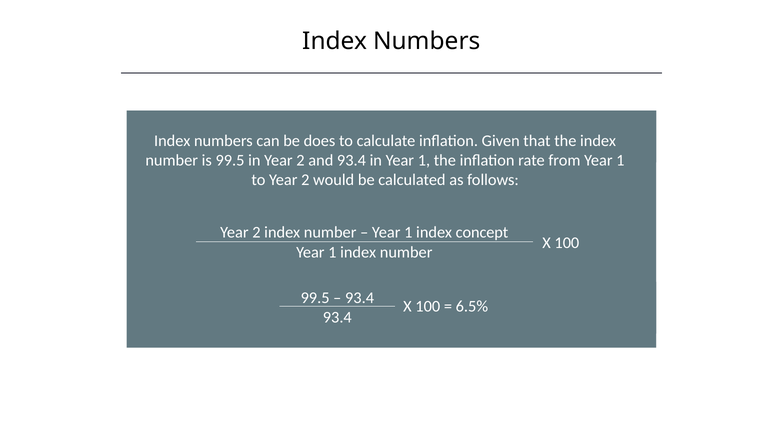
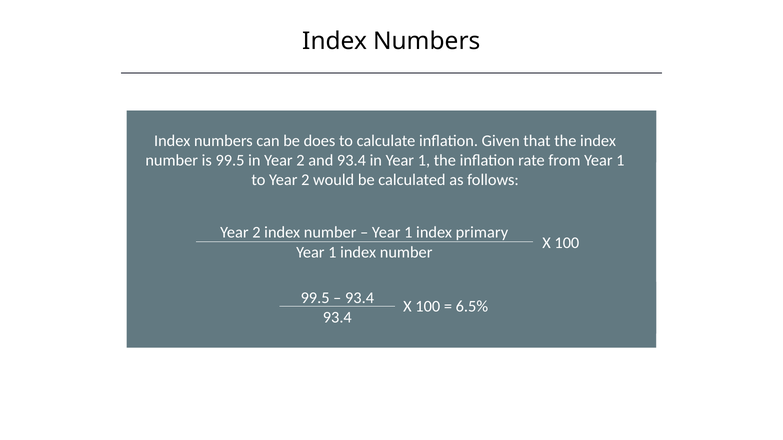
concept: concept -> primary (482, 233)
